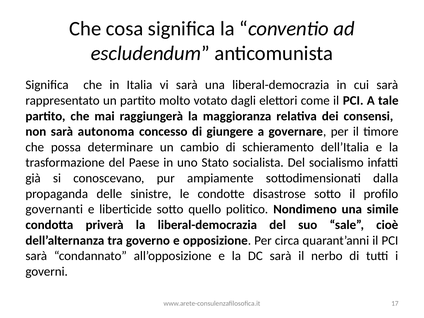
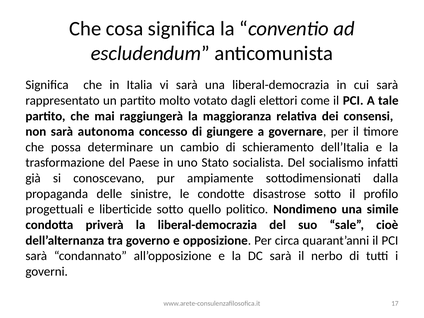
governanti: governanti -> progettuali (54, 209)
